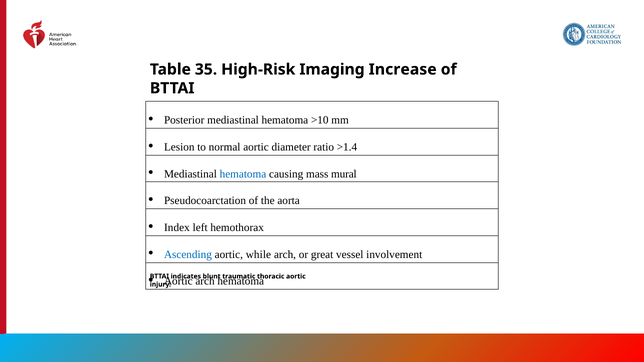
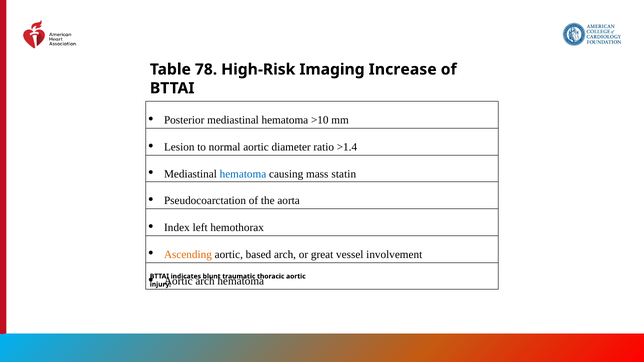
35: 35 -> 78 (206, 69)
mural: mural -> statin (344, 174)
Ascending colour: blue -> orange (188, 255)
while: while -> based (258, 255)
